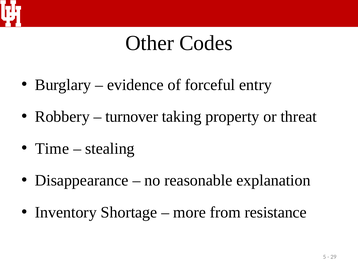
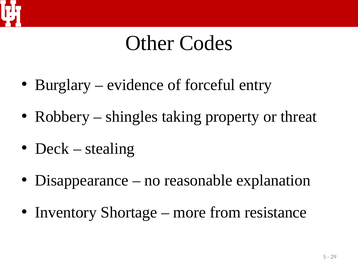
turnover: turnover -> shingles (132, 116)
Time: Time -> Deck (52, 148)
